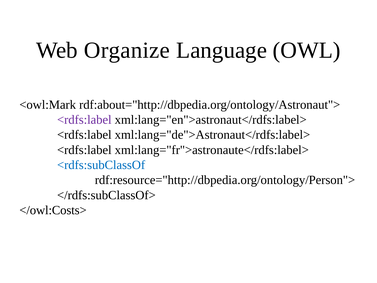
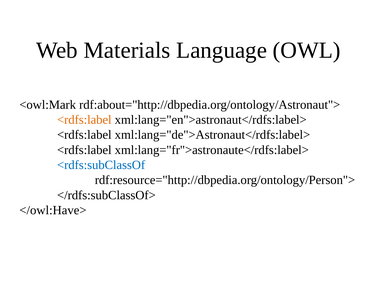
Organize: Organize -> Materials (127, 50)
<rdfs:label colour: purple -> orange (84, 120)
</owl:Costs>: </owl:Costs> -> </owl:Have> (53, 210)
